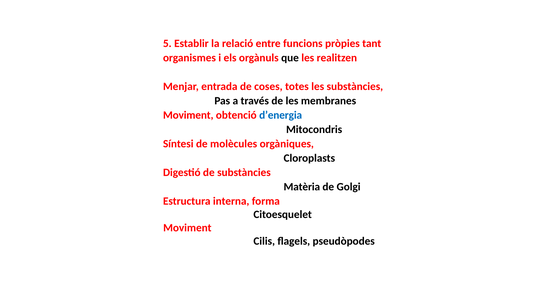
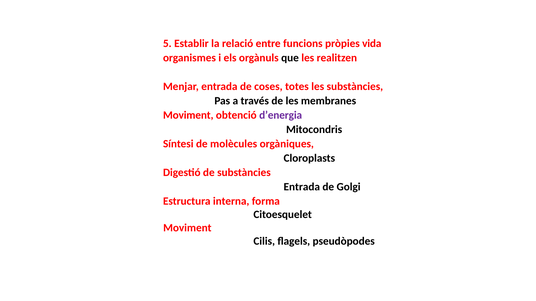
tant: tant -> vida (372, 44)
d’energia colour: blue -> purple (281, 115)
Matèria: Matèria -> Entrada (302, 187)
